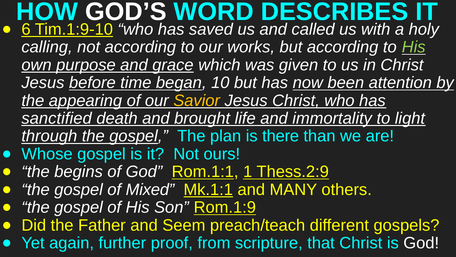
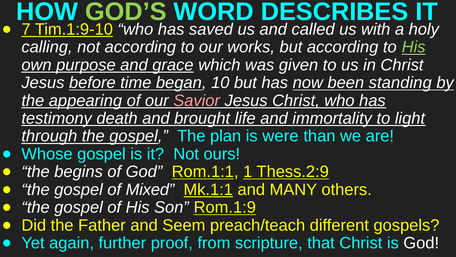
GOD’S colour: white -> light green (126, 12)
6: 6 -> 7 (26, 29)
attention: attention -> standing (400, 83)
Savior colour: yellow -> pink (197, 100)
sanctified: sanctified -> testimony (57, 118)
there: there -> were (280, 136)
